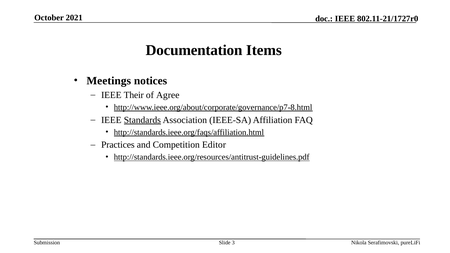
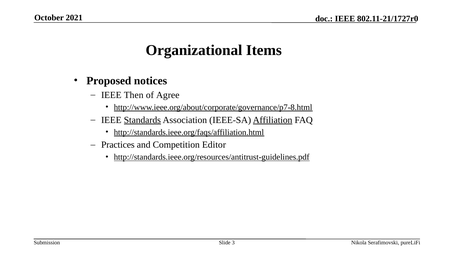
Documentation: Documentation -> Organizational (194, 50)
Meetings: Meetings -> Proposed (109, 81)
Their: Their -> Then (134, 95)
Affiliation underline: none -> present (273, 120)
